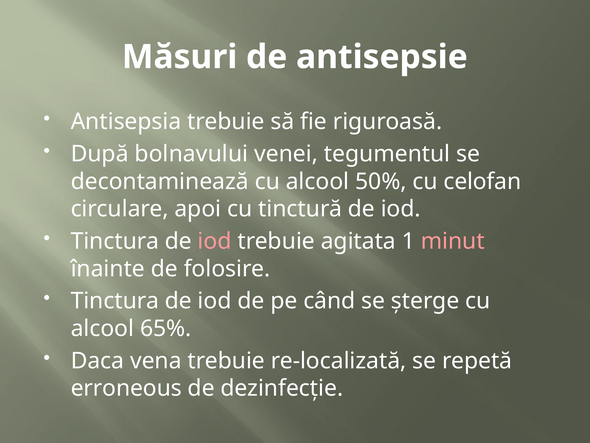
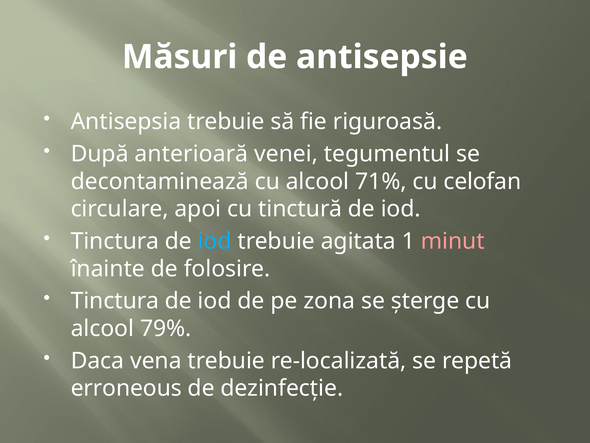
bolnavului: bolnavului -> anterioară (191, 154)
50%: 50% -> 71% (381, 181)
iod colour: pink -> light blue (215, 241)
când: când -> zona (329, 301)
65%: 65% -> 79% (166, 328)
